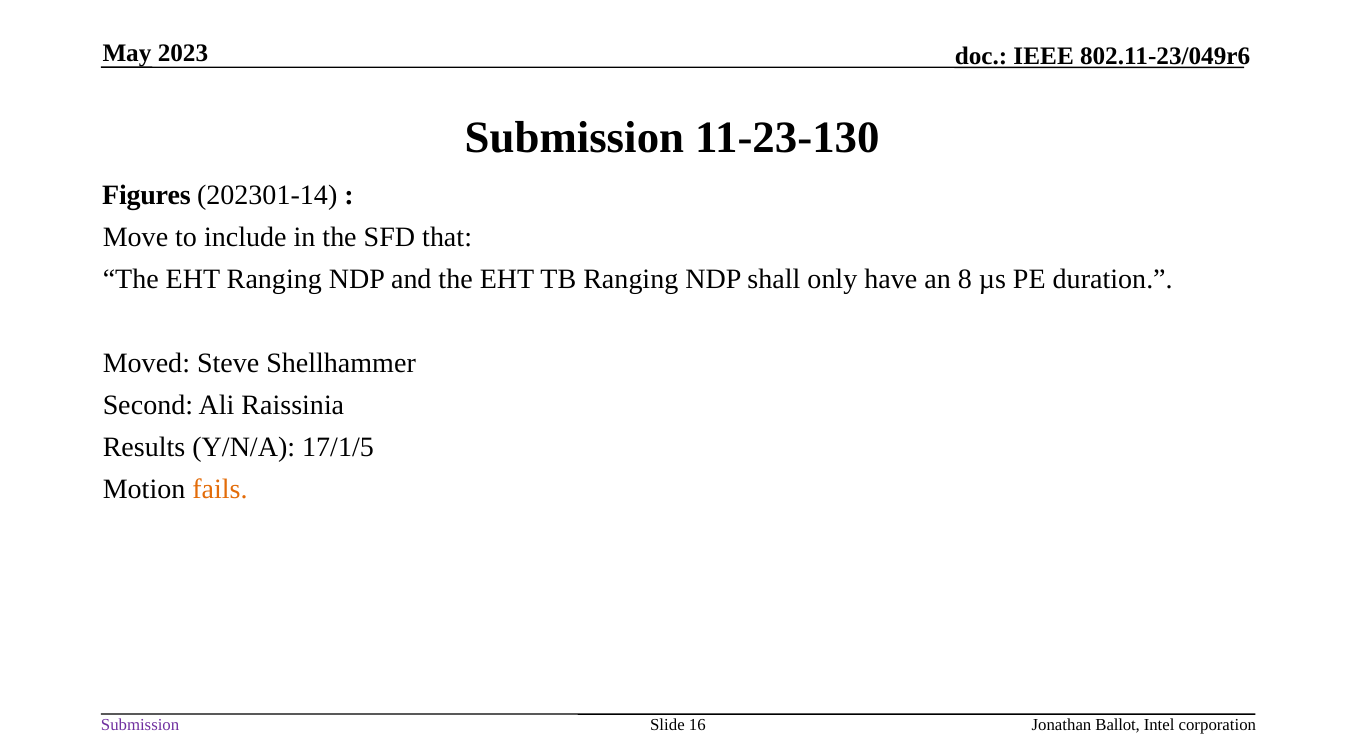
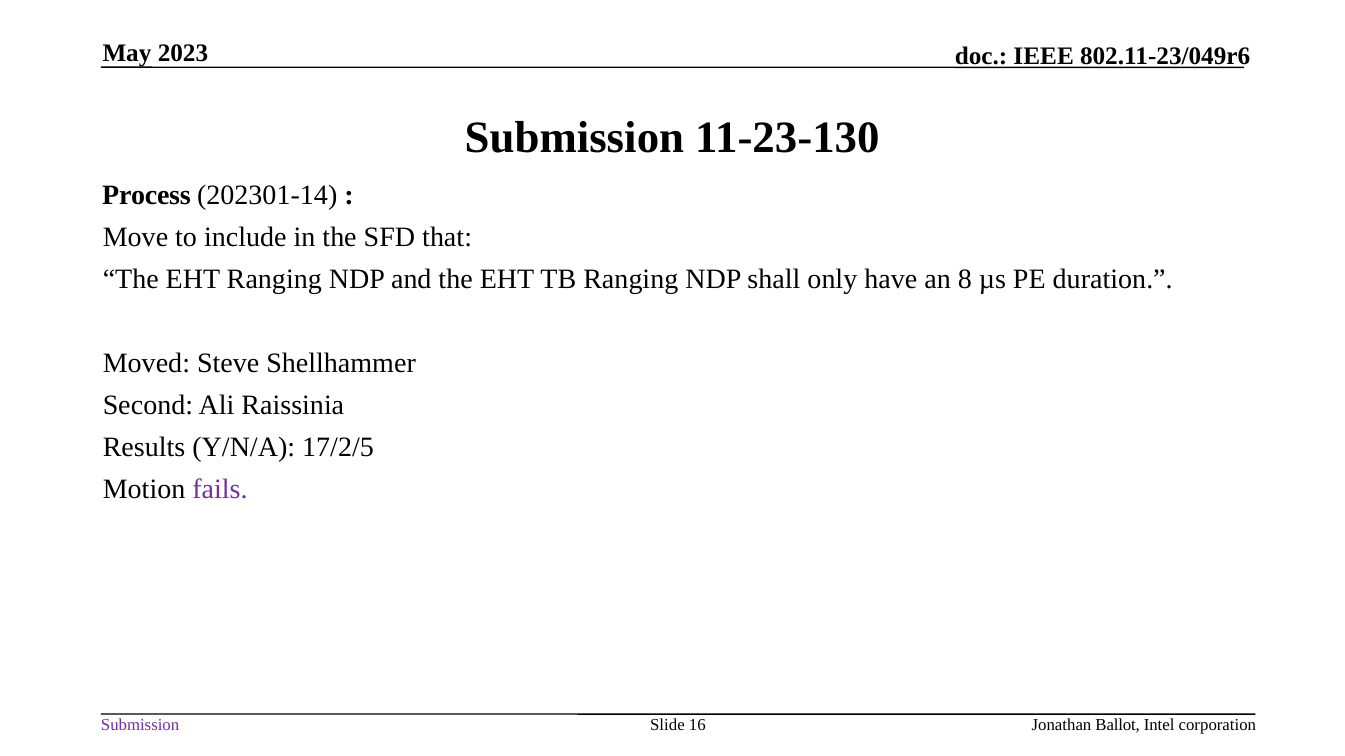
Figures: Figures -> Process (147, 196)
17/1/5: 17/1/5 -> 17/2/5 (338, 448)
fails colour: orange -> purple (220, 490)
